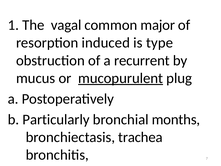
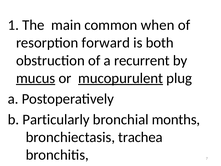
vagal: vagal -> main (66, 25)
major: major -> when (158, 25)
induced: induced -> forward (106, 43)
type: type -> both (160, 43)
mucus underline: none -> present (36, 78)
